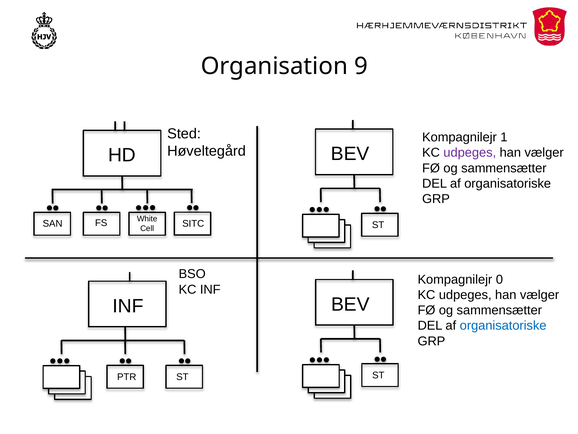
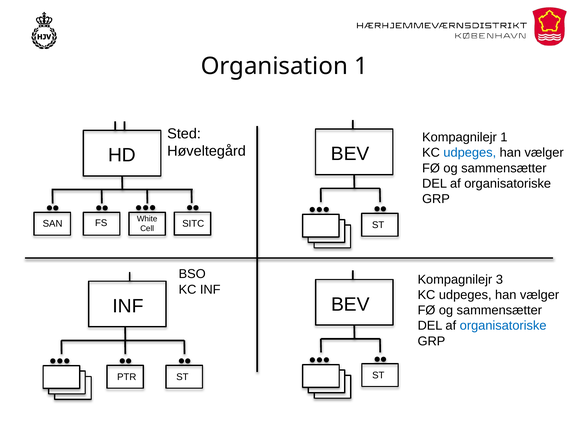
Organisation 9: 9 -> 1 (361, 66)
udpeges colour: purple -> blue (470, 153)
0: 0 -> 3 (499, 279)
